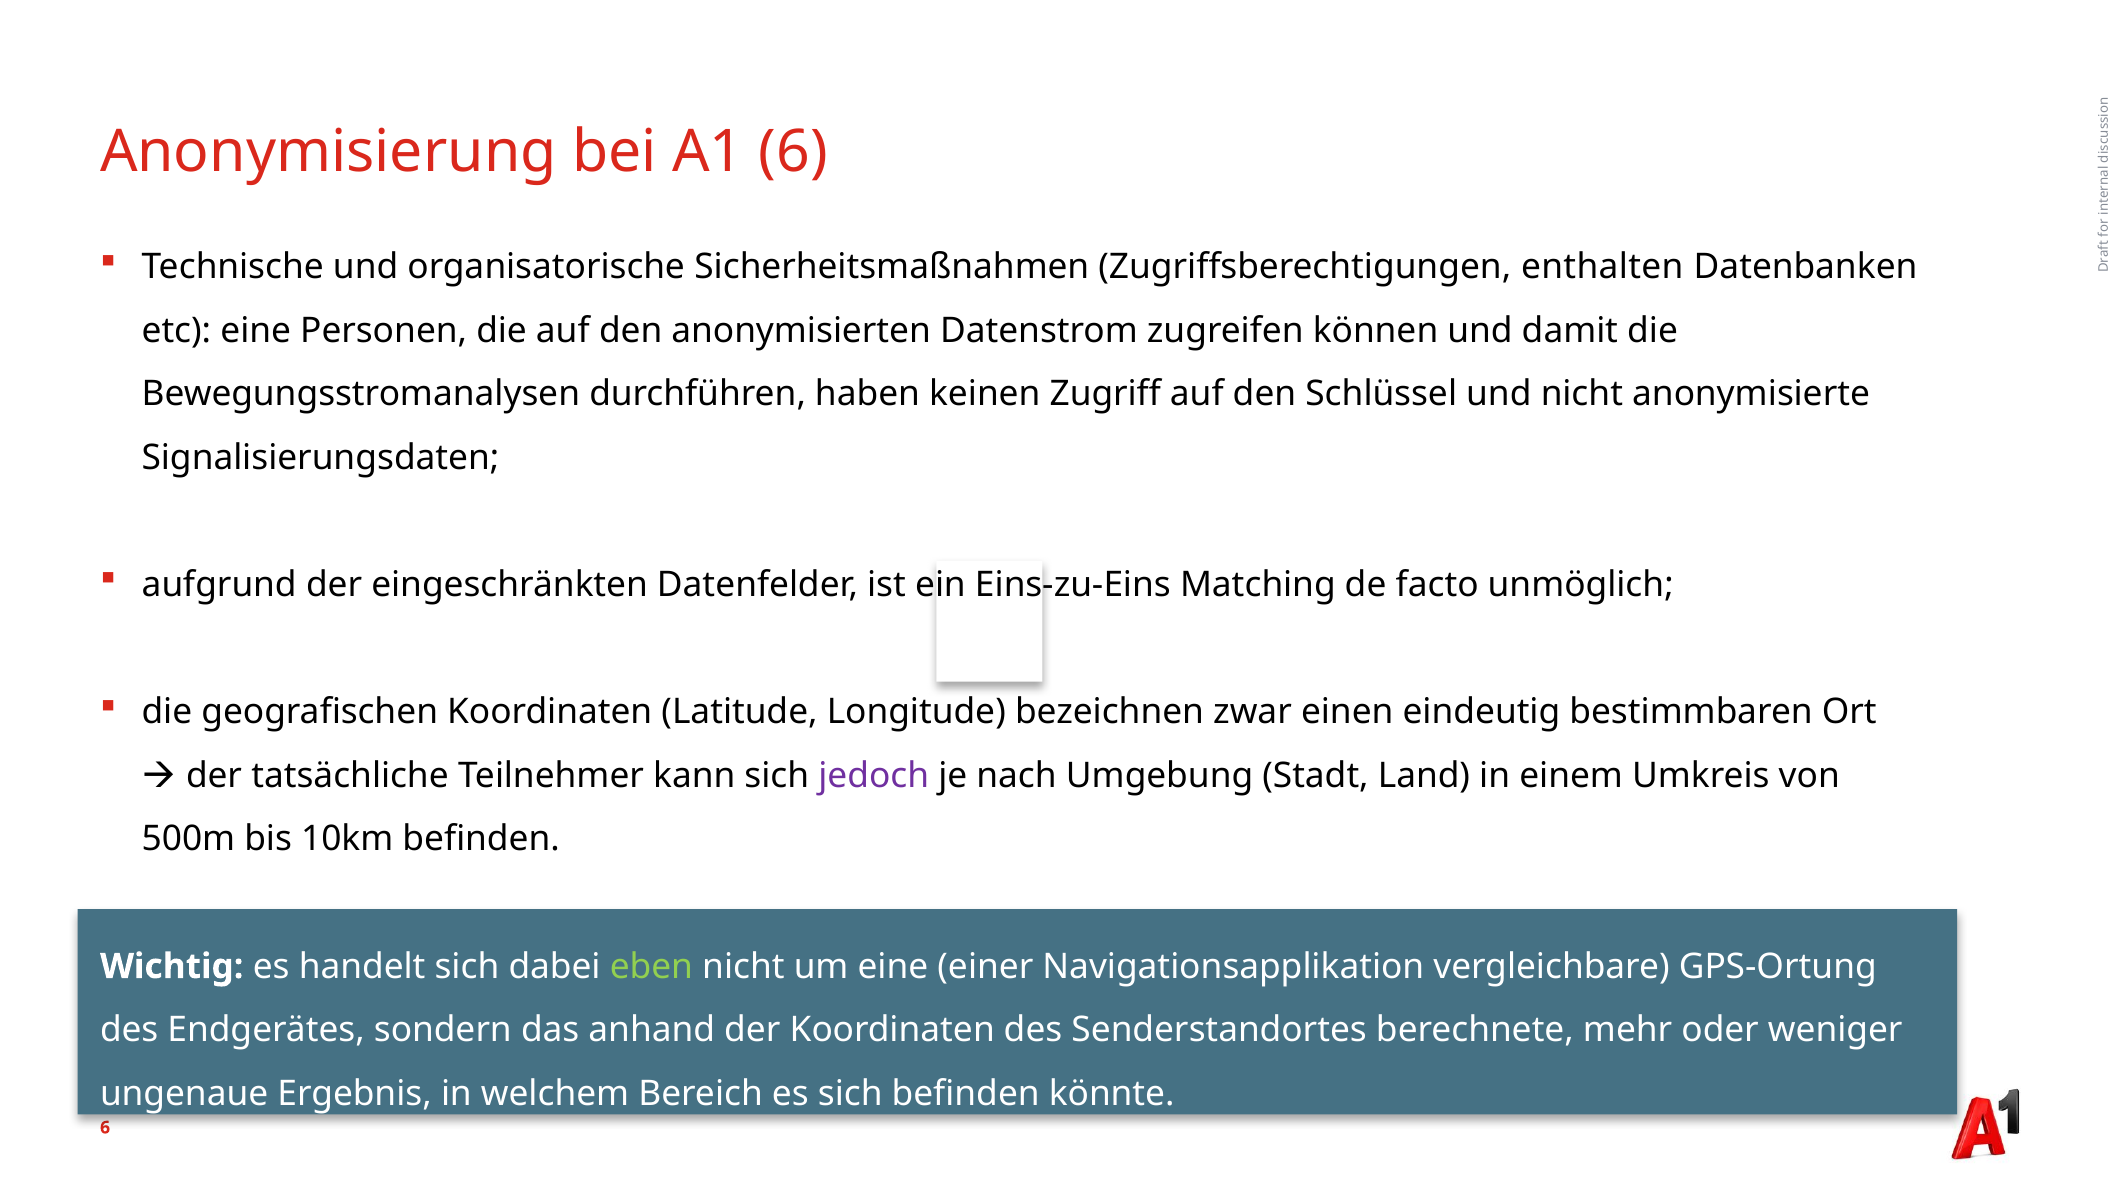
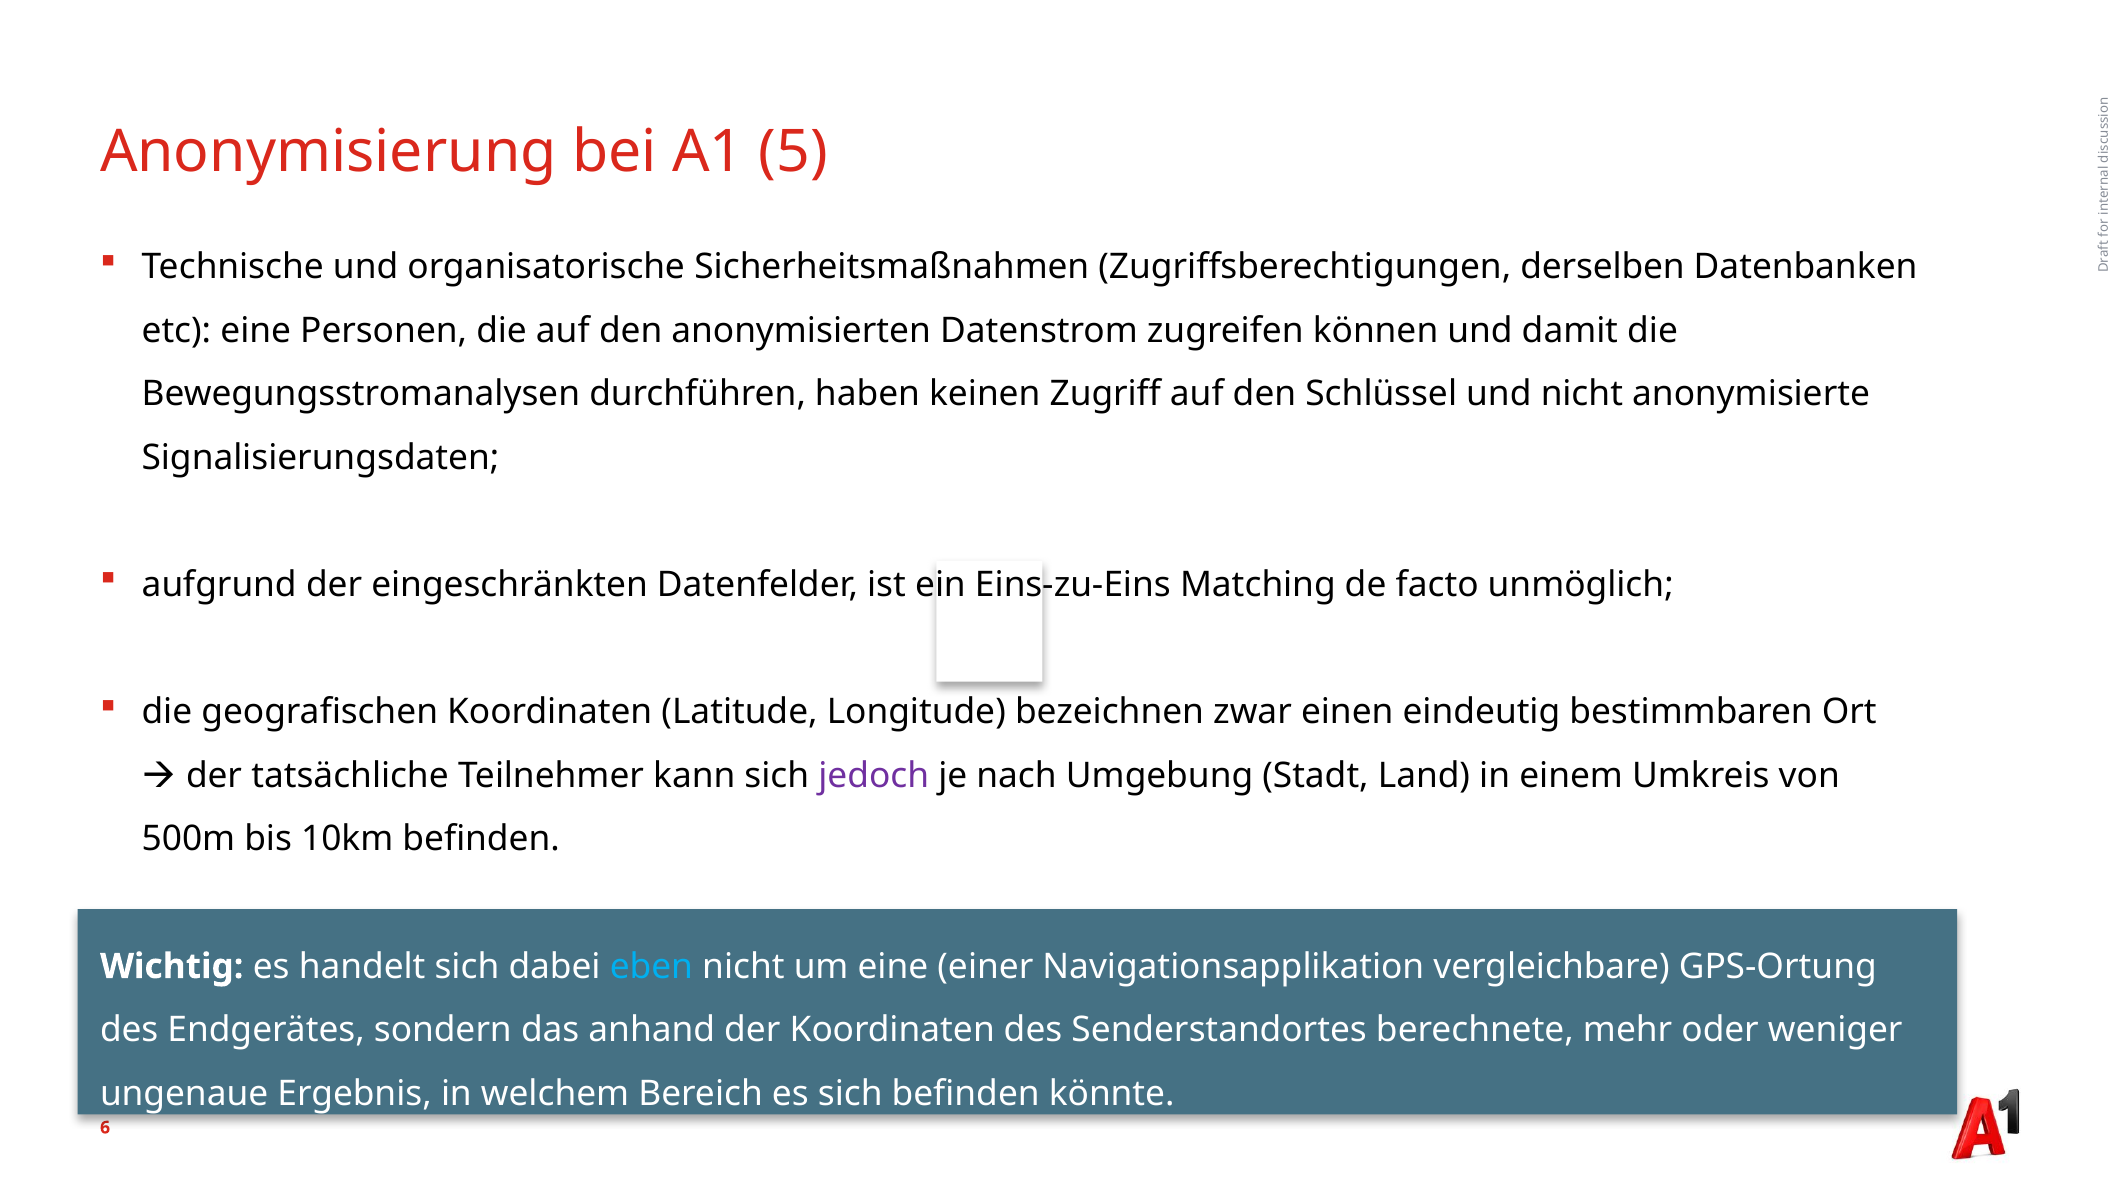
A1 6: 6 -> 5 (793, 152)
enthalten: enthalten -> derselben (1603, 267)
eben colour: light green -> light blue (651, 966)
